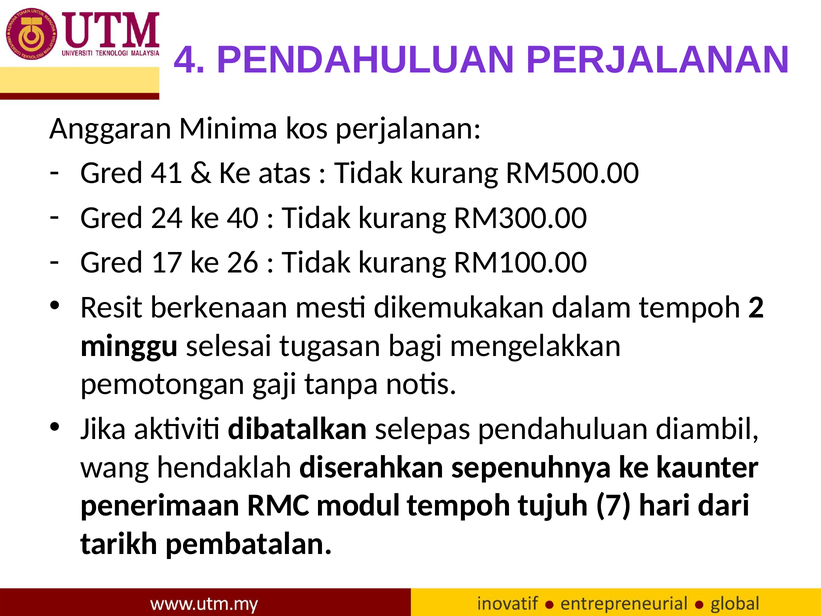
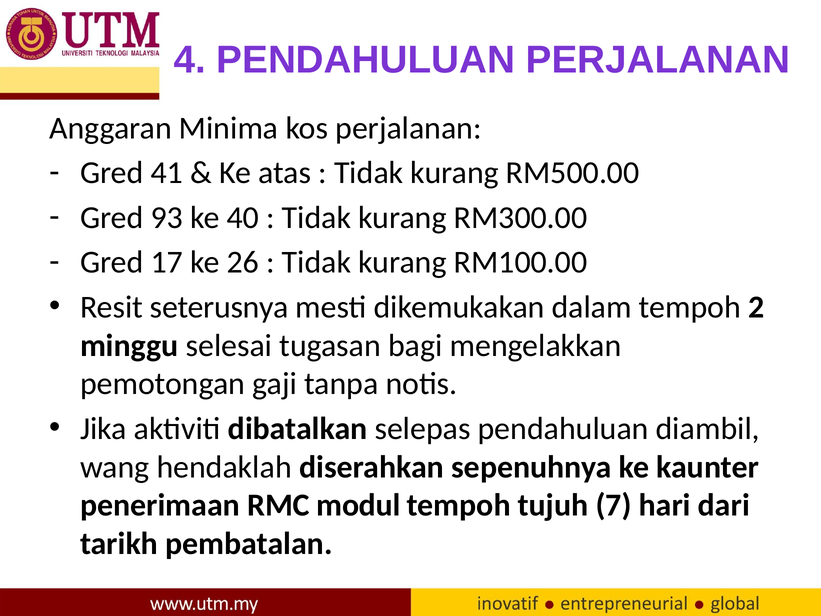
24: 24 -> 93 (167, 218)
berkenaan: berkenaan -> seterusnya (219, 307)
